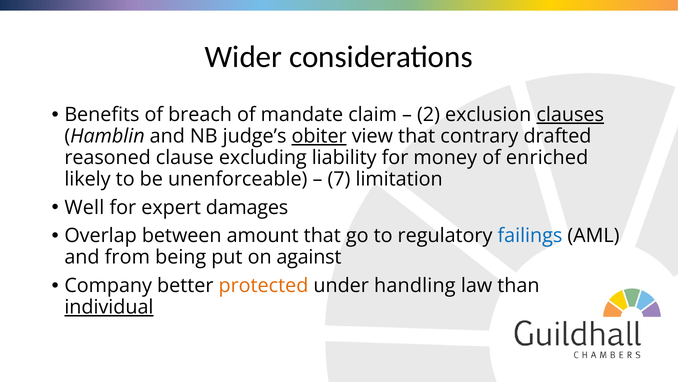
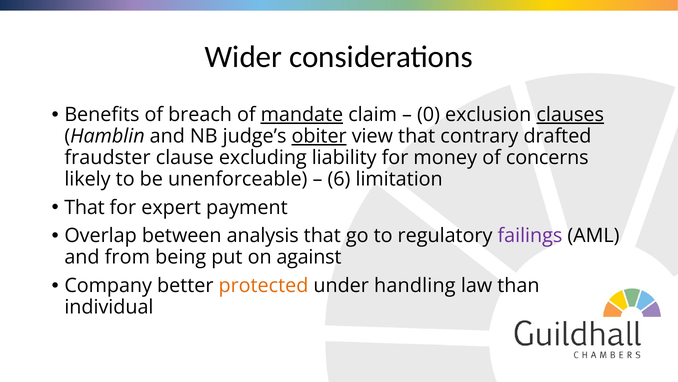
mandate underline: none -> present (302, 115)
2: 2 -> 0 (428, 115)
reasoned: reasoned -> fraudster (108, 157)
enriched: enriched -> concerns (547, 157)
7: 7 -> 6 (339, 179)
Well: Well -> That (85, 207)
damages: damages -> payment (247, 207)
amount: amount -> analysis (263, 236)
failings colour: blue -> purple (530, 236)
individual underline: present -> none (109, 307)
